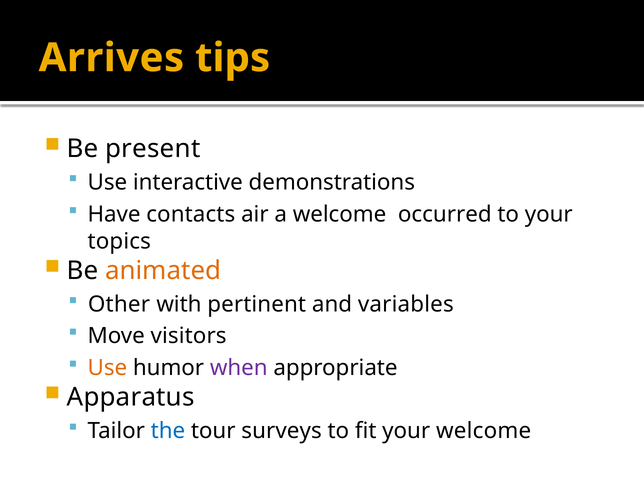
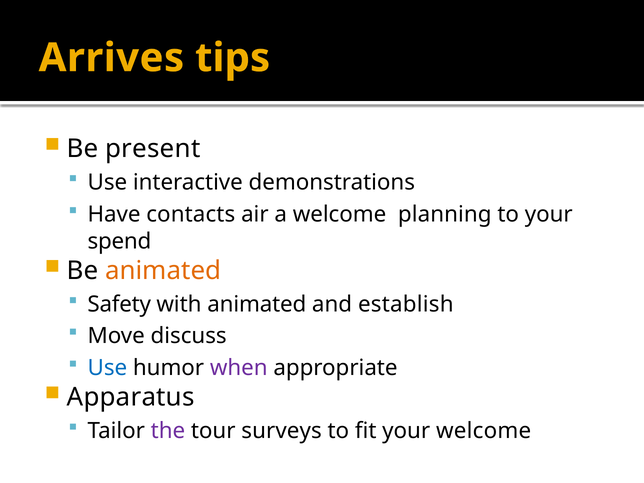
occurred: occurred -> planning (445, 214)
topics: topics -> spend (119, 241)
Other: Other -> Safety (119, 304)
with pertinent: pertinent -> animated (257, 304)
variables: variables -> establish (406, 304)
visitors: visitors -> discuss (189, 336)
Use colour: orange -> blue (107, 368)
the colour: blue -> purple (168, 431)
